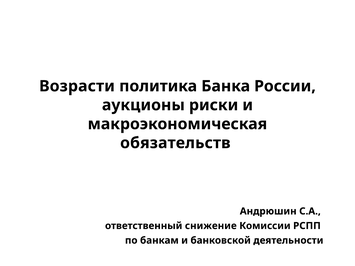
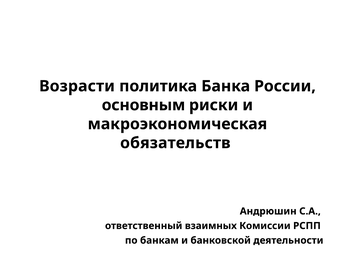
аукционы: аукционы -> основным (143, 105)
снижение: снижение -> взаимных (211, 226)
